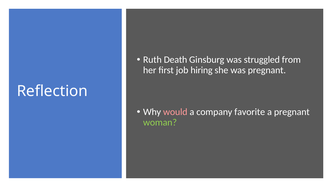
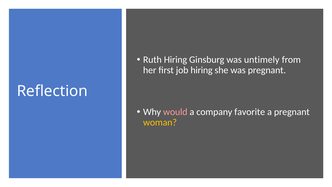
Ruth Death: Death -> Hiring (175, 60)
struggled: struggled -> untimely (262, 60)
woman colour: light green -> yellow (160, 122)
